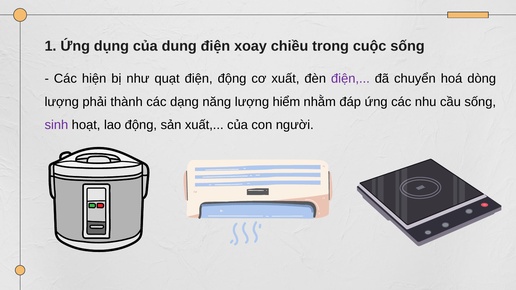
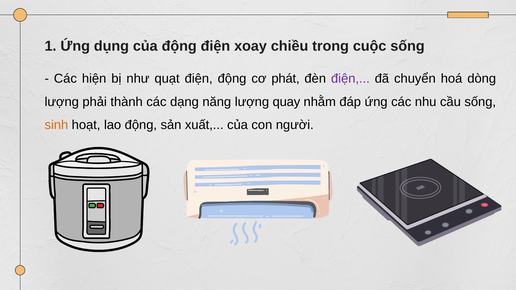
của dung: dung -> động (179, 46)
cơ xuất: xuất -> phát (286, 79)
hiểm: hiểm -> quay (286, 102)
sinh colour: purple -> orange (56, 125)
